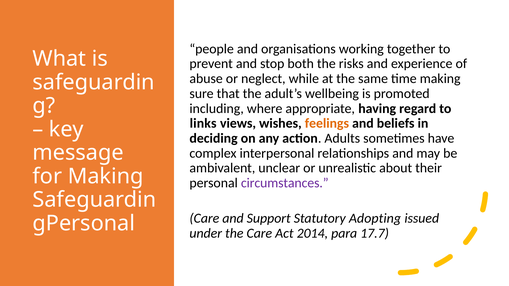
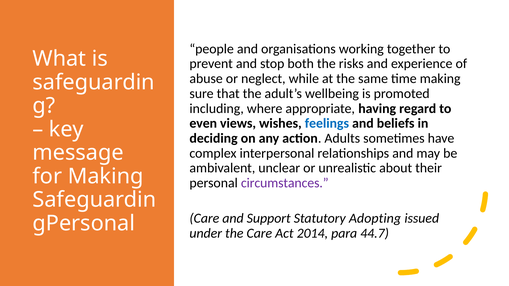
links: links -> even (203, 124)
feelings colour: orange -> blue (327, 124)
17.7: 17.7 -> 44.7 (375, 233)
